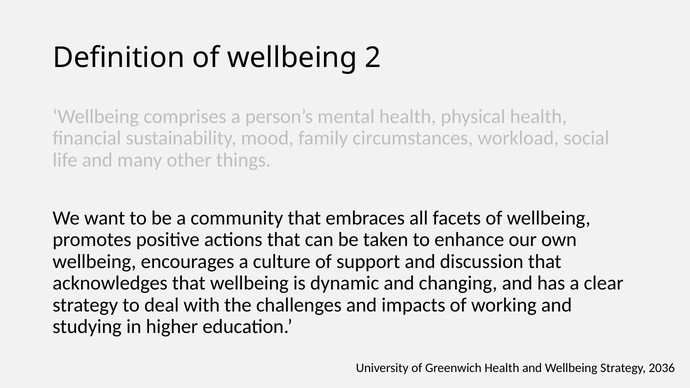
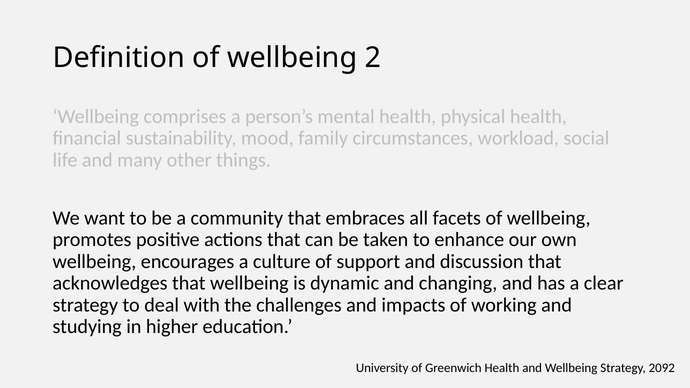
2036: 2036 -> 2092 (662, 368)
